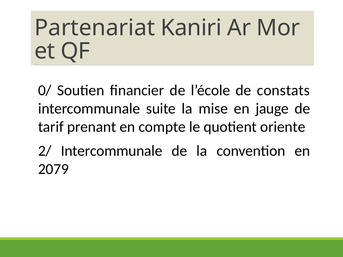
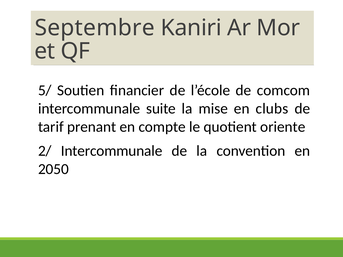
Partenariat: Partenariat -> Septembre (95, 28)
0/: 0/ -> 5/ (45, 90)
constats: constats -> comcom (284, 90)
jauge: jauge -> clubs (272, 109)
2079: 2079 -> 2050 (53, 169)
